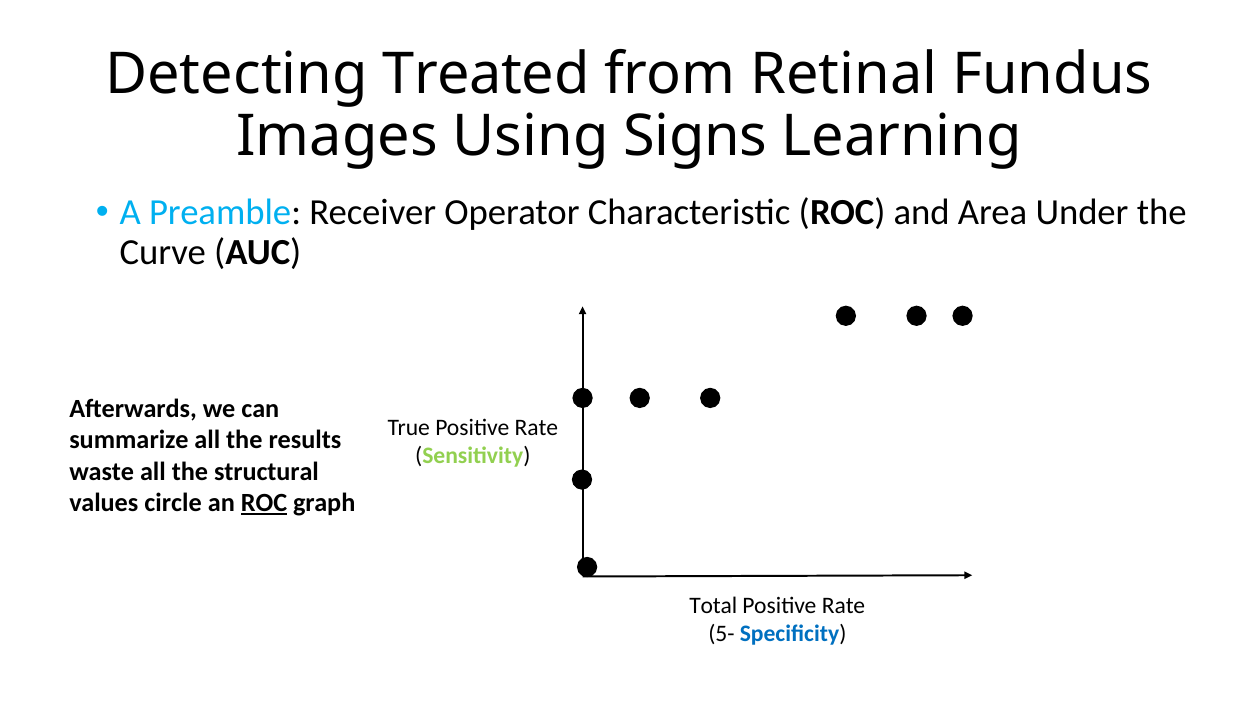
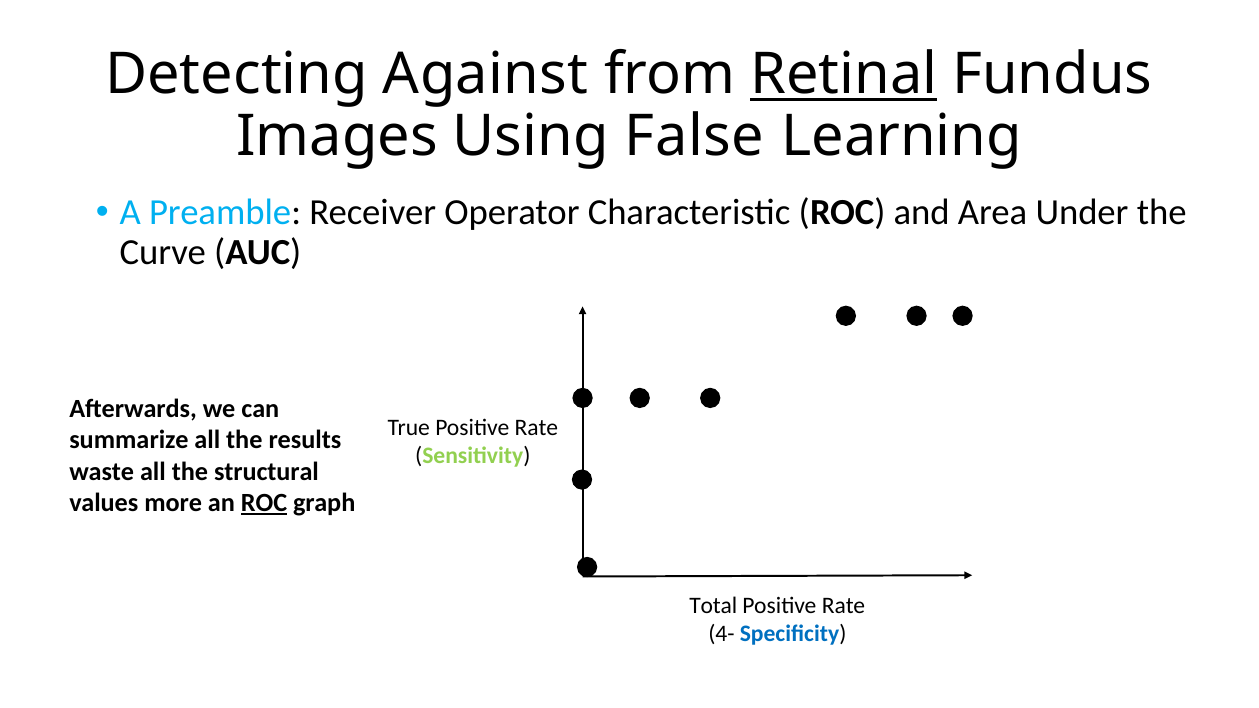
Treated: Treated -> Against (486, 75)
Retinal underline: none -> present (844, 75)
Signs: Signs -> False (695, 137)
circle: circle -> more (173, 503)
5-: 5- -> 4- (721, 634)
